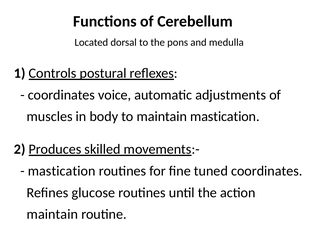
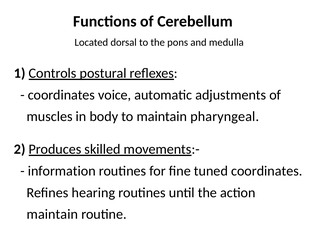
maintain mastication: mastication -> pharyngeal (225, 116)
mastication: mastication -> information (62, 171)
glucose: glucose -> hearing (93, 192)
